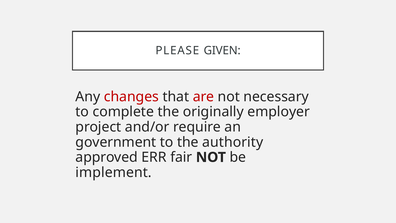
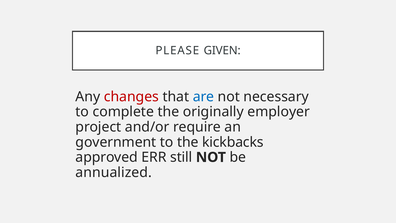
are colour: red -> blue (203, 97)
authority: authority -> kickbacks (233, 142)
fair: fair -> still (181, 157)
implement: implement -> annualized (114, 172)
